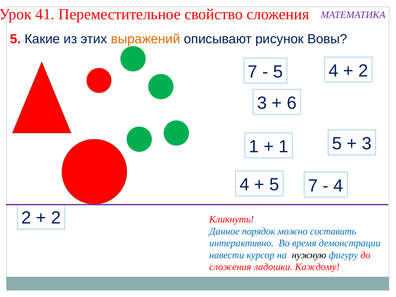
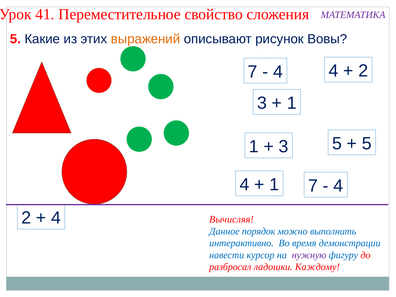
5: 5 -> 4 (278, 72)
6: 6 -> 1 (292, 103)
3: 3 -> 5 (367, 144)
1: 1 -> 3 (284, 147)
5: 5 -> 1 (274, 185)
2: 2 -> 4 (56, 218)
Кликнуть: Кликнуть -> Вычисляя (232, 219)
составить: составить -> выполнить (333, 231)
нужную colour: black -> purple (309, 255)
сложения: сложения -> разбросал (230, 267)
